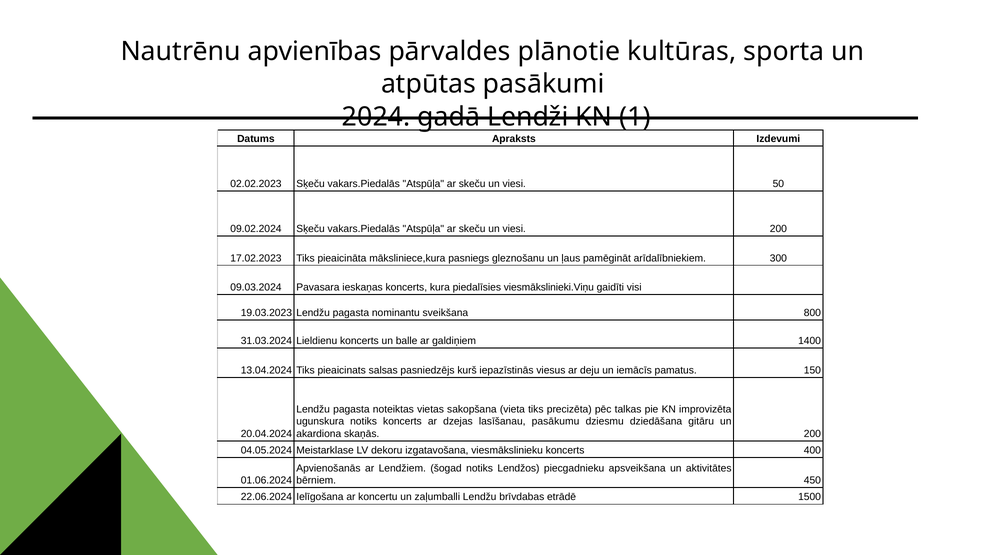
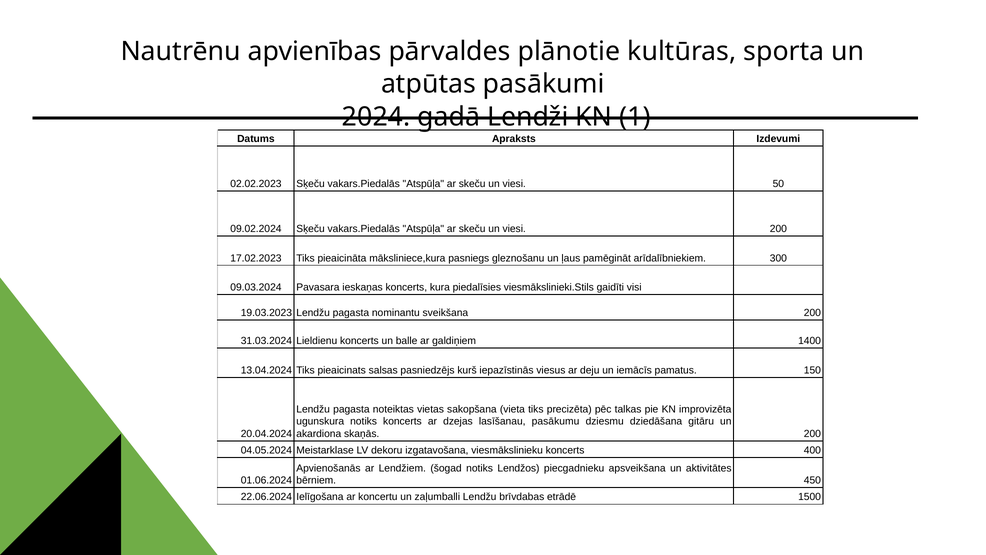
viesmākslinieki.Viņu: viesmākslinieki.Viņu -> viesmākslinieki.Stils (549, 287)
sveikšana 800: 800 -> 200 (812, 313)
